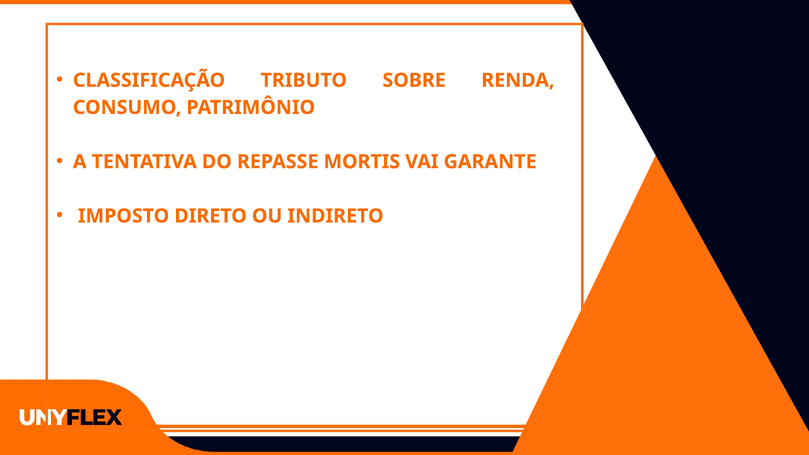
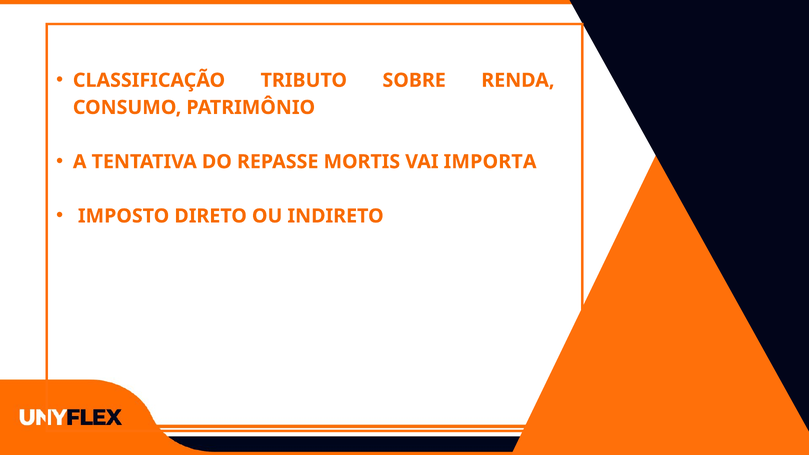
GARANTE: GARANTE -> IMPORTA (490, 162)
